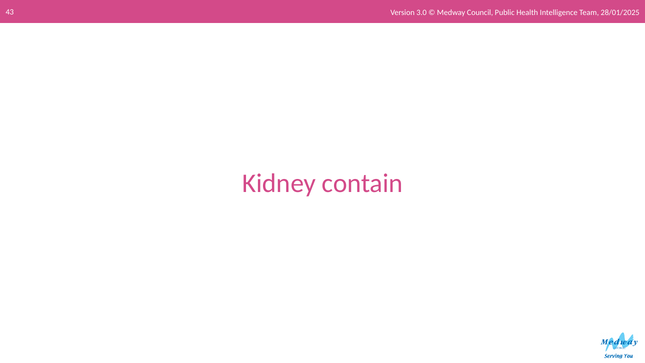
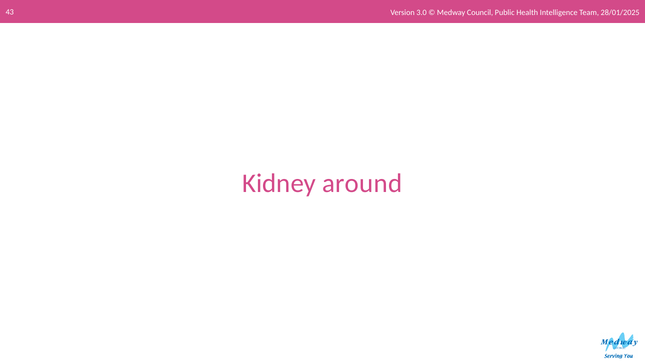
contain: contain -> around (362, 183)
